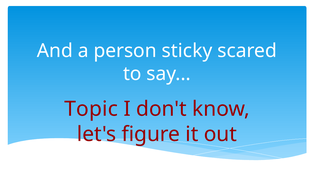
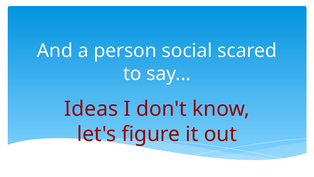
sticky: sticky -> social (187, 51)
Topic: Topic -> Ideas (91, 109)
